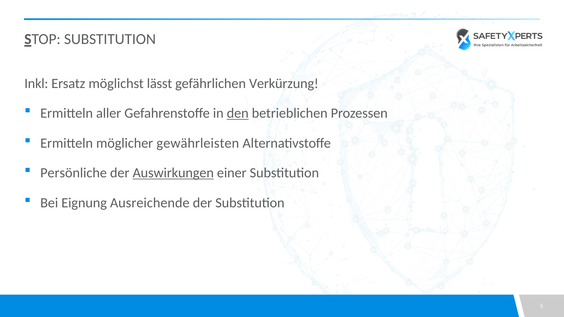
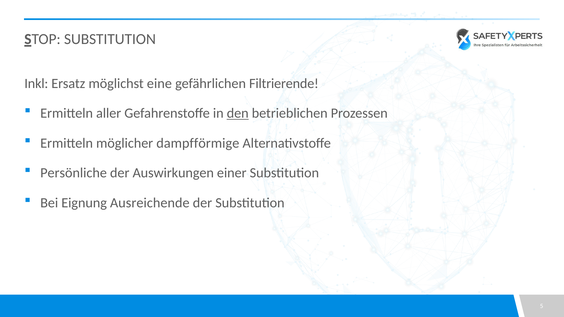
lässt: lässt -> eine (159, 84)
Verkürzung: Verkürzung -> Filtrierende (284, 84)
gewährleisten: gewährleisten -> dampfförmige (198, 143)
Auswirkungen underline: present -> none (173, 173)
